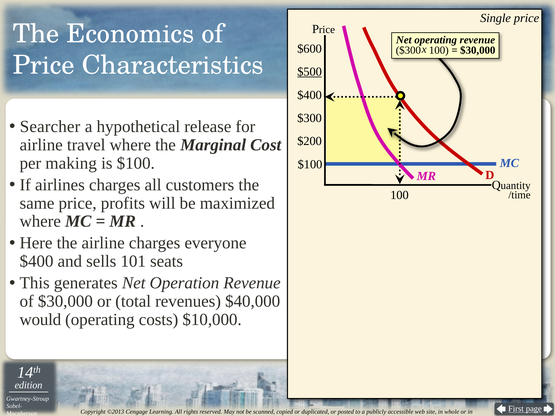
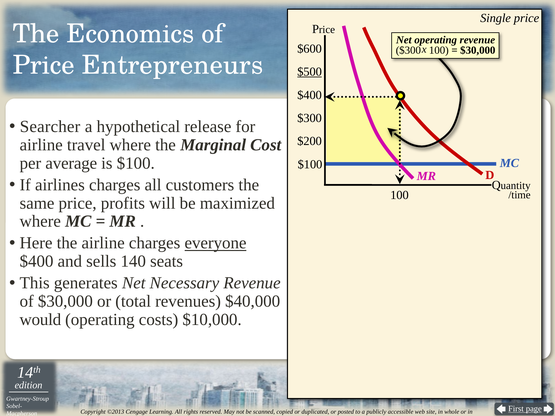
Characteristics: Characteristics -> Entrepreneurs (173, 65)
making: making -> average (71, 163)
everyone underline: none -> present (216, 243)
101: 101 -> 140 (133, 262)
Operation: Operation -> Necessary (184, 283)
